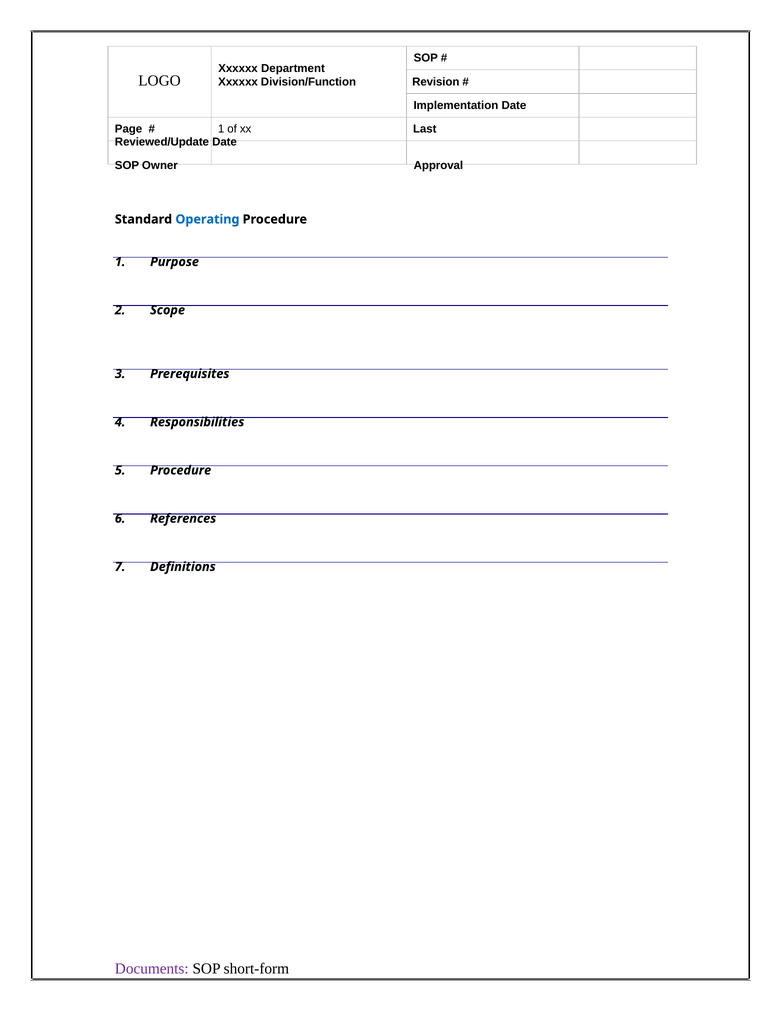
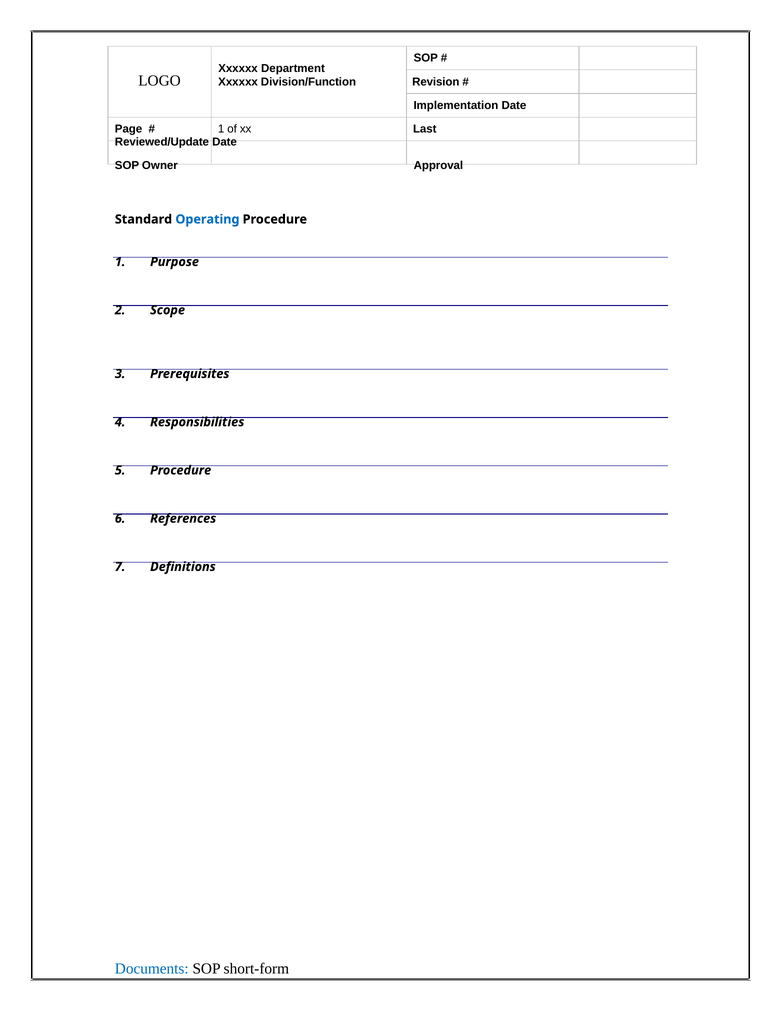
Documents colour: purple -> blue (152, 968)
